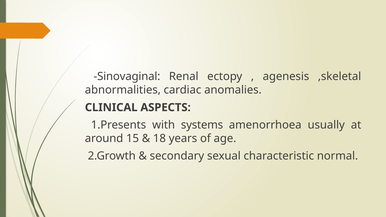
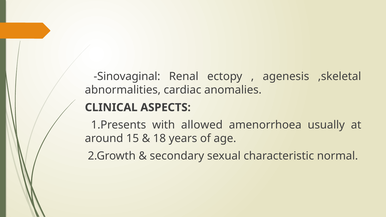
systems: systems -> allowed (202, 125)
